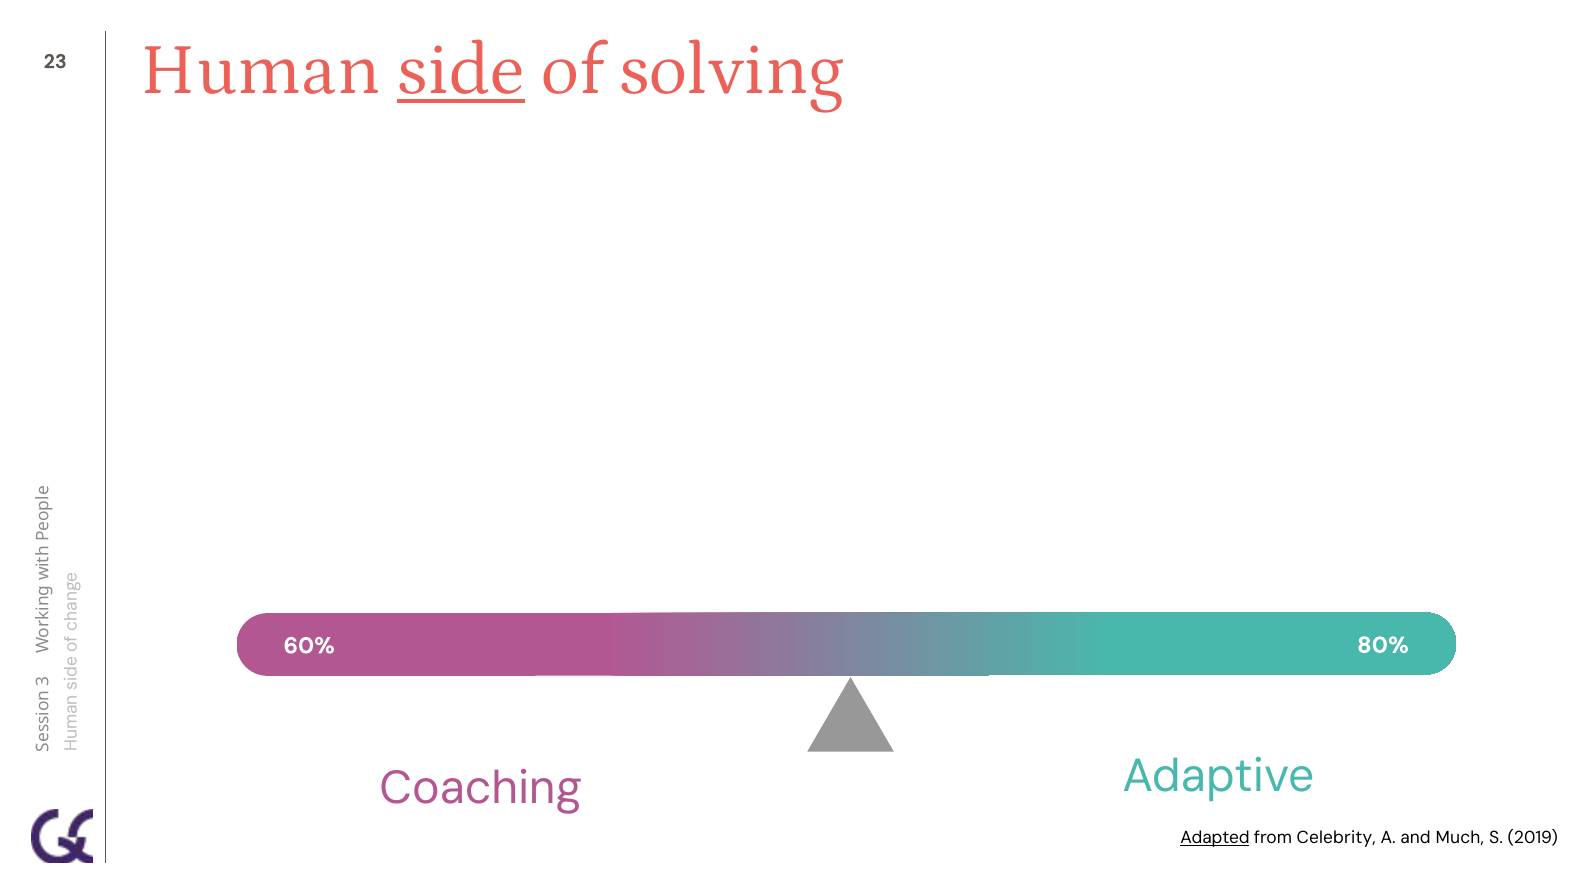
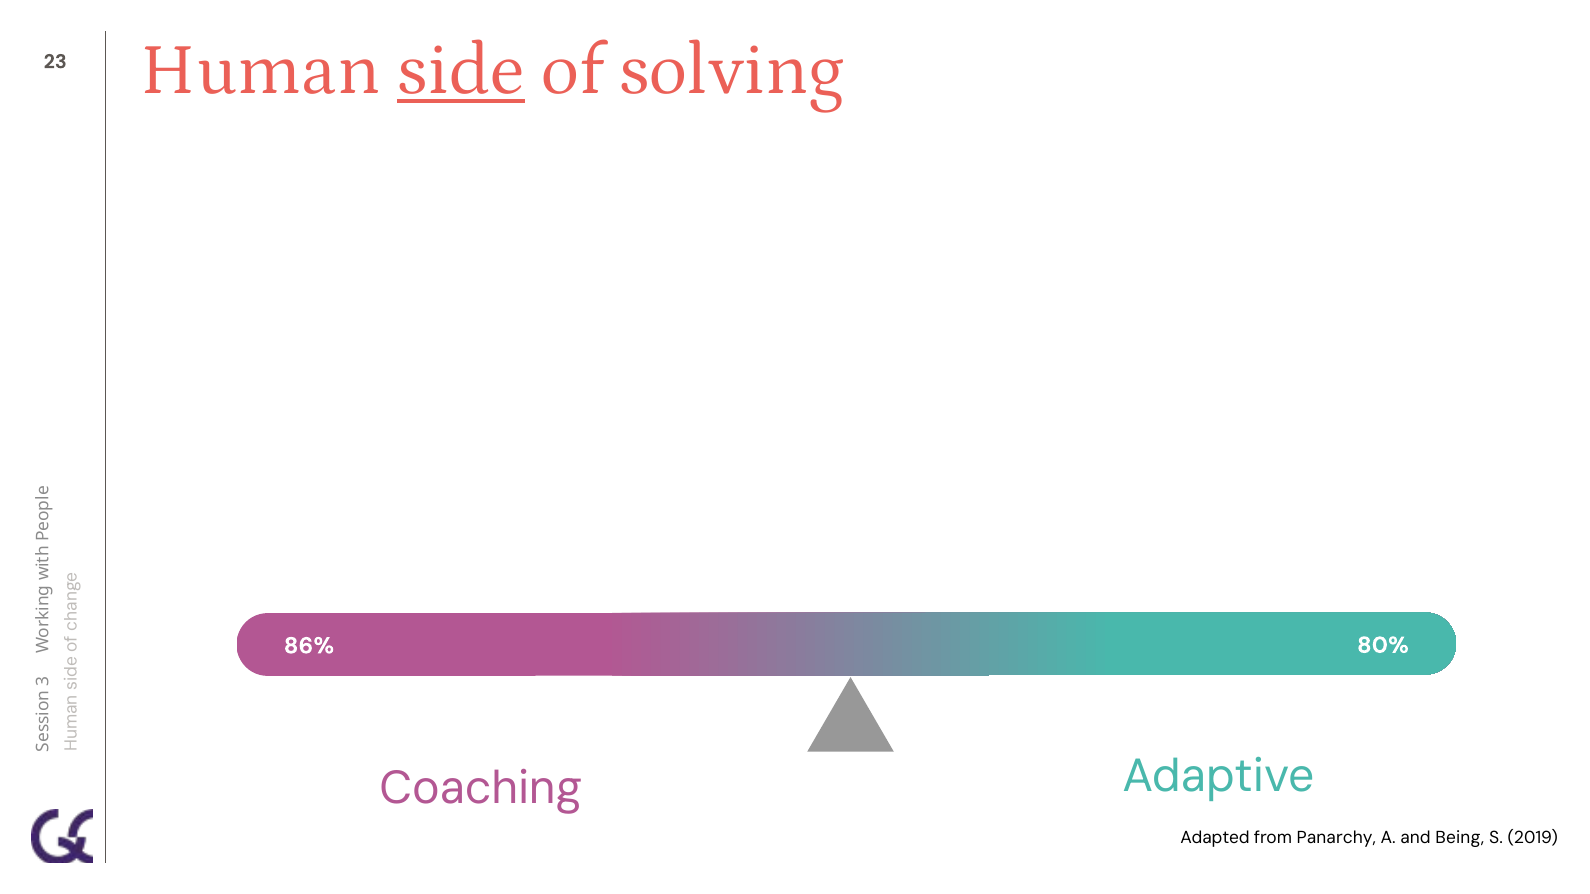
60%: 60% -> 86% (309, 646)
Adapted underline: present -> none (1215, 838)
Celebrity: Celebrity -> Panarchy (1336, 838)
Much: Much -> Being (1460, 838)
